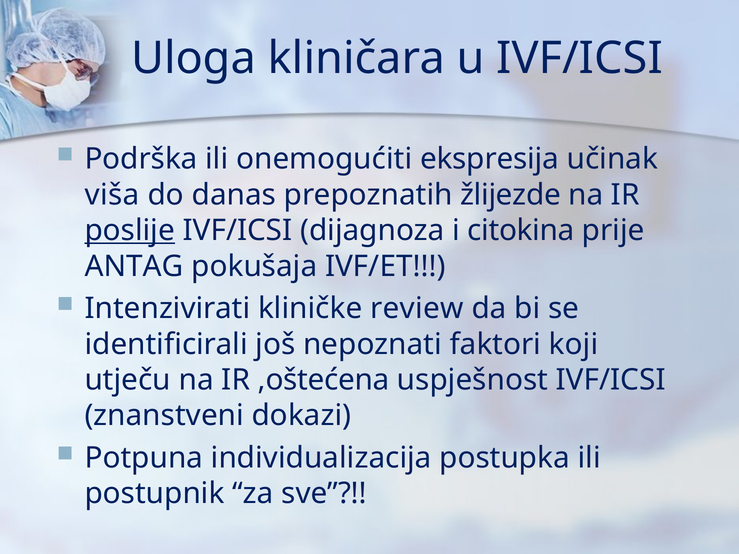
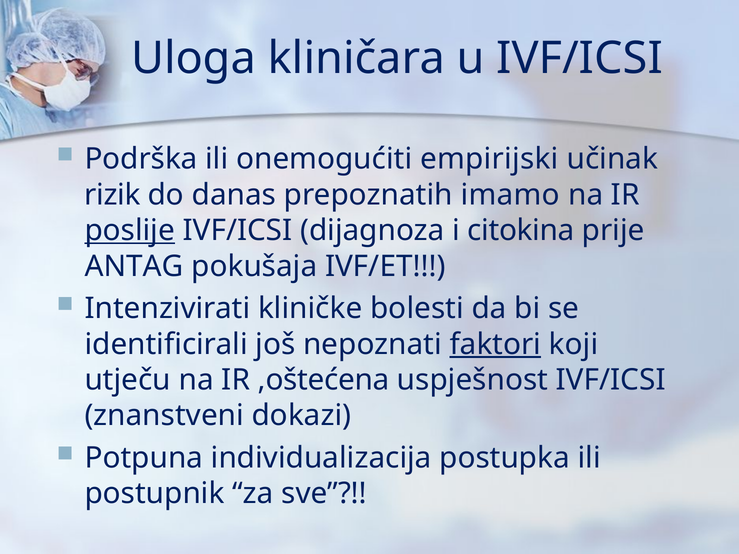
ekspresija: ekspresija -> empirijski (489, 159)
viša: viša -> rizik (112, 195)
žlijezde: žlijezde -> imamo (510, 195)
review: review -> bolesti (417, 309)
faktori underline: none -> present (495, 344)
